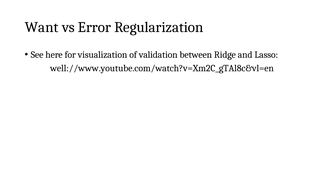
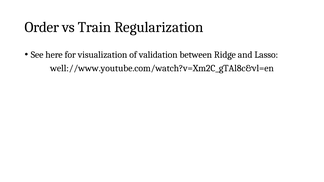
Want: Want -> Order (42, 27)
Error: Error -> Train (95, 27)
